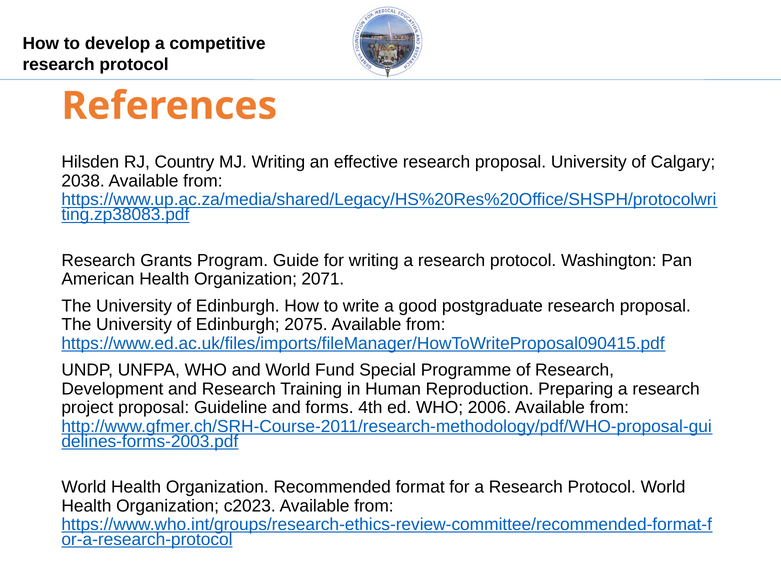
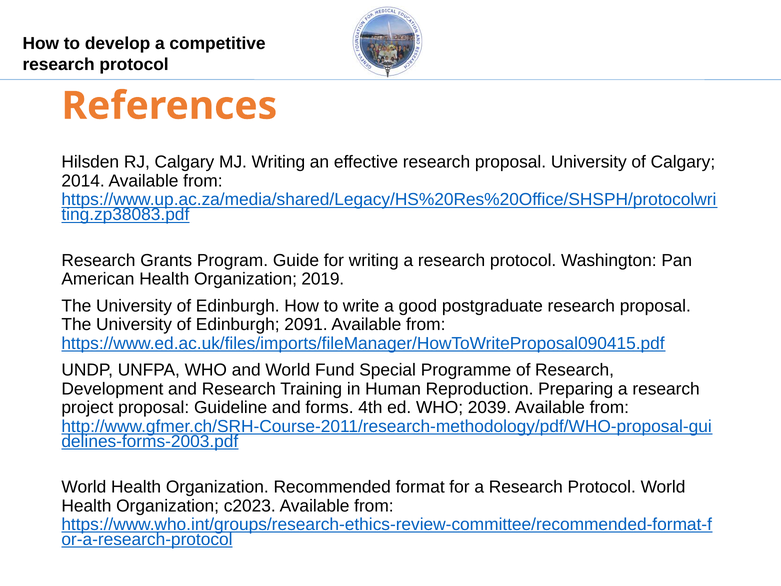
RJ Country: Country -> Calgary (184, 162)
2038: 2038 -> 2014 (83, 181)
2071: 2071 -> 2019 (323, 279)
2075: 2075 -> 2091 (306, 325)
2006: 2006 -> 2039 (489, 408)
